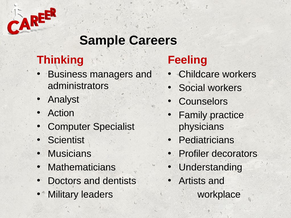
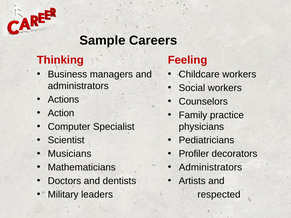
Analyst: Analyst -> Actions (63, 100)
Understanding: Understanding -> Administrators (210, 168)
workplace: workplace -> respected (219, 195)
